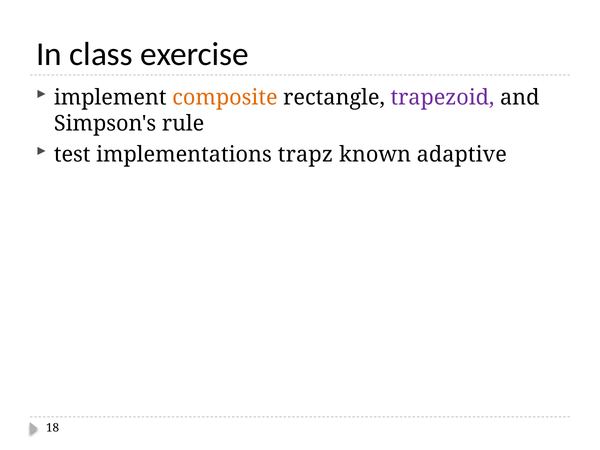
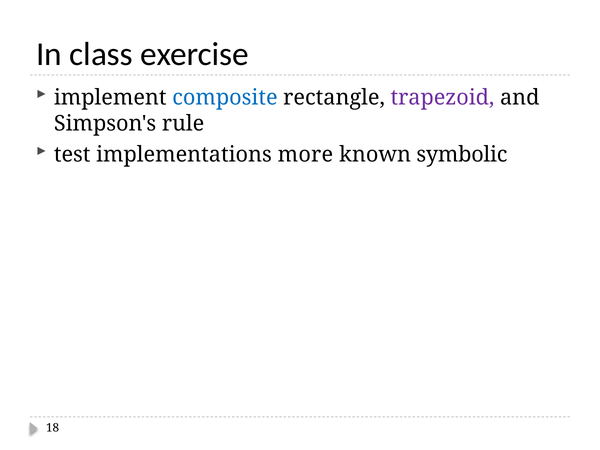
composite colour: orange -> blue (225, 98)
trapz: trapz -> more (305, 154)
adaptive: adaptive -> symbolic (462, 154)
